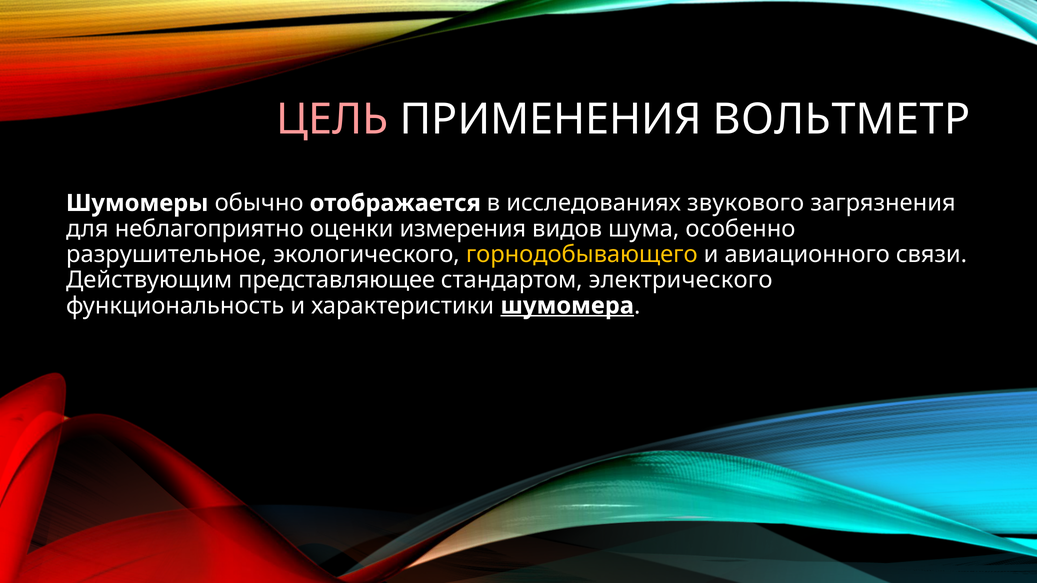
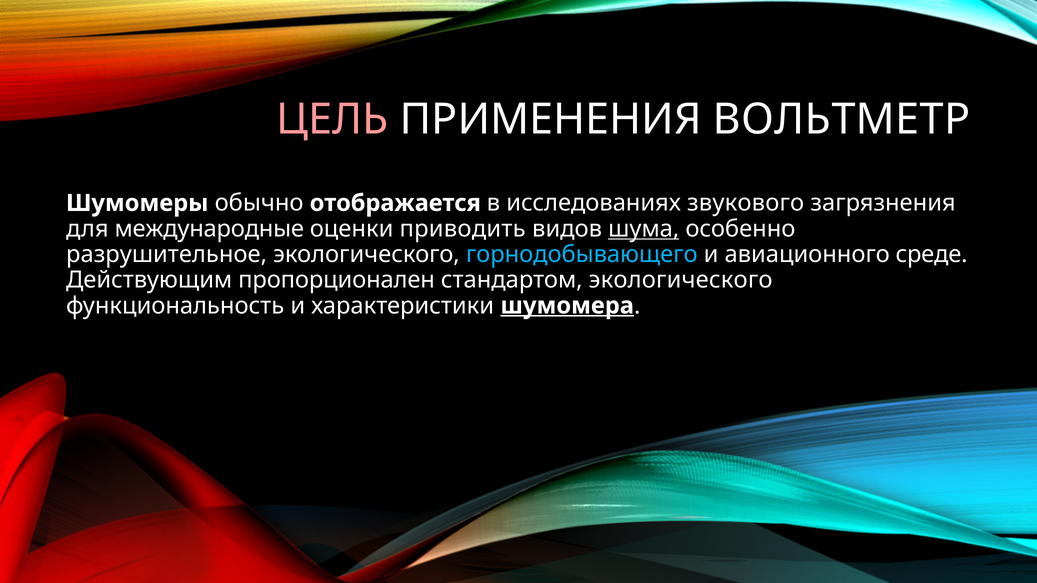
неблагоприятно: неблагоприятно -> международные (209, 229)
измерения: измерения -> приводить (463, 229)
шума underline: none -> present (644, 229)
горнодобывающего colour: yellow -> light blue (582, 255)
связи: связи -> среде (932, 255)
представляющее: представляющее -> пропорционален (337, 280)
стандартом электрического: электрического -> экологического (681, 280)
